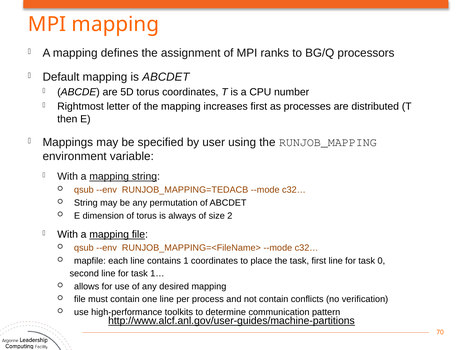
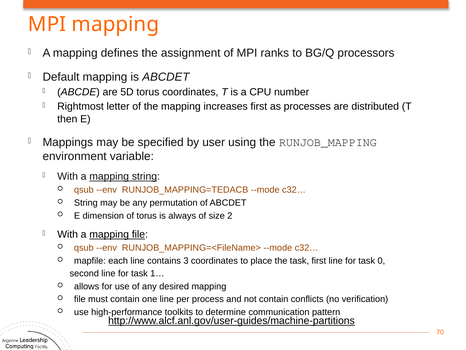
1: 1 -> 3 (186, 260)
